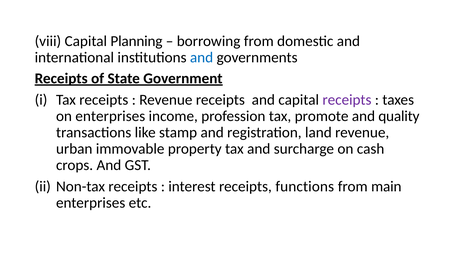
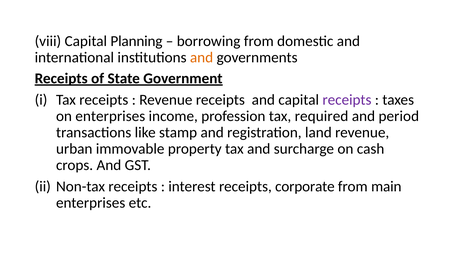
and colour: blue -> orange (202, 57)
promote: promote -> required (322, 116)
quality: quality -> period (399, 116)
functions: functions -> corporate (305, 186)
